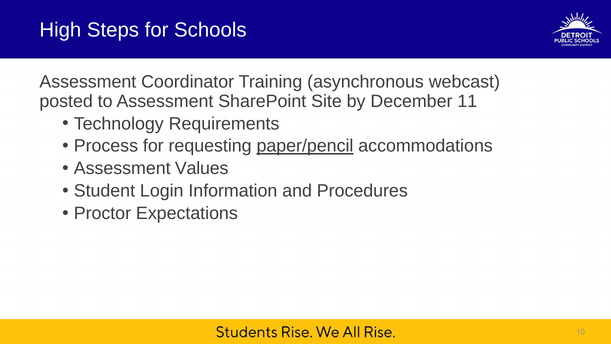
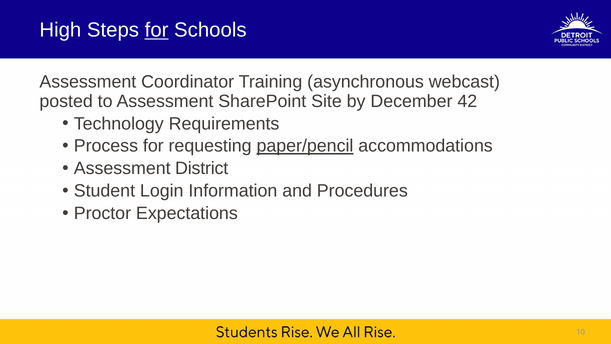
for underline: none -> present (157, 30)
11: 11 -> 42 (467, 101)
Values: Values -> District (202, 168)
